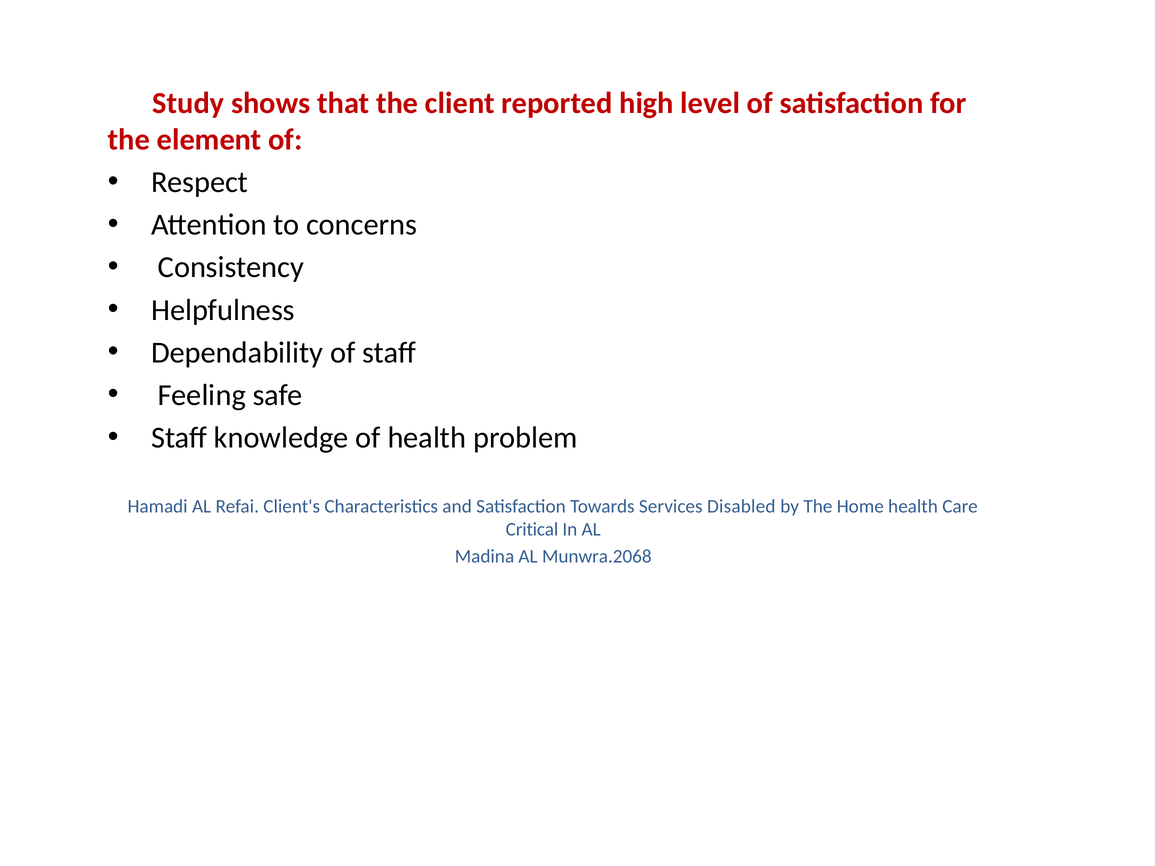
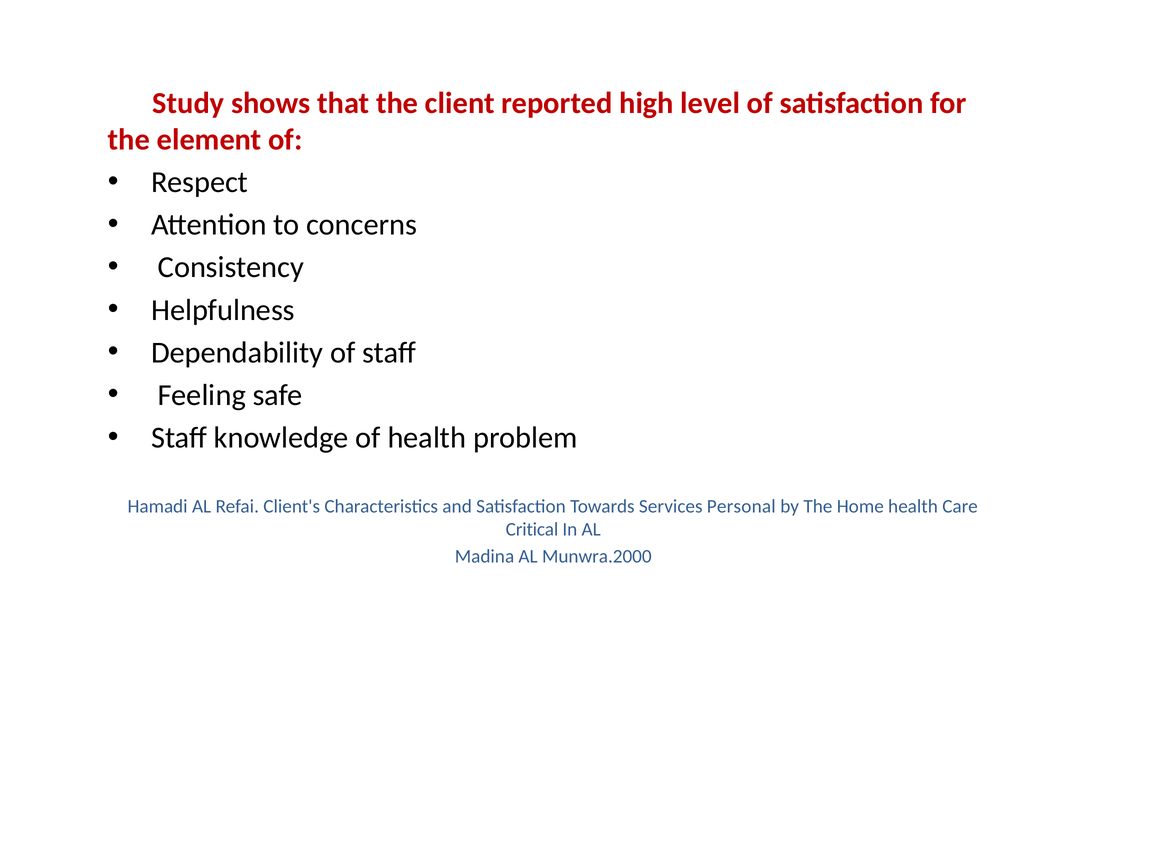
Disabled: Disabled -> Personal (741, 507)
Munwra.2068: Munwra.2068 -> Munwra.2000 (597, 557)
